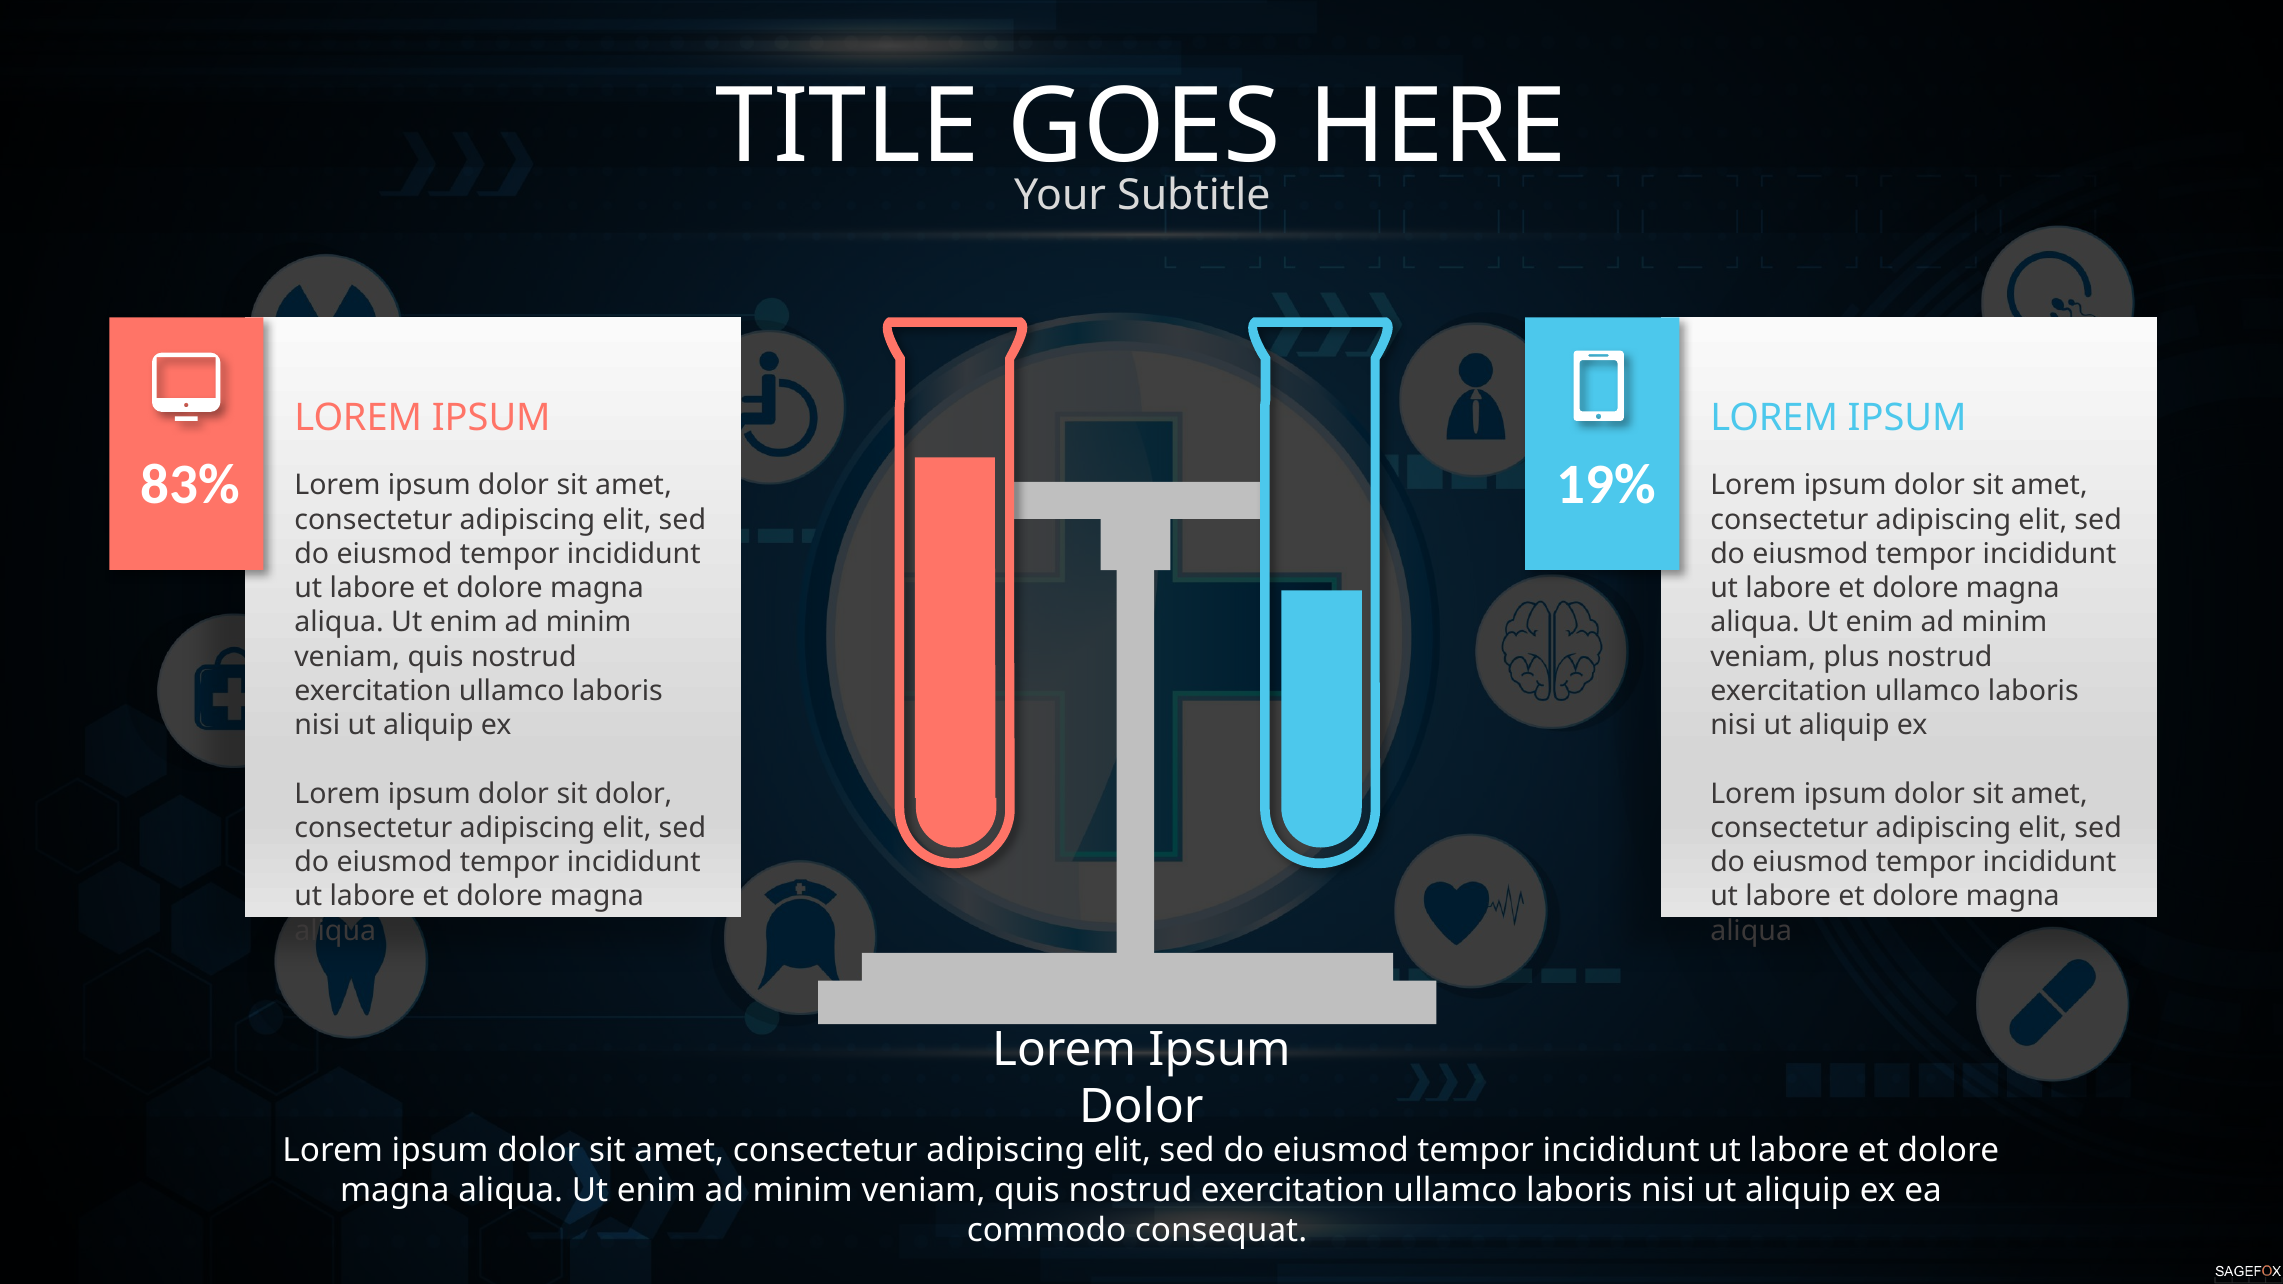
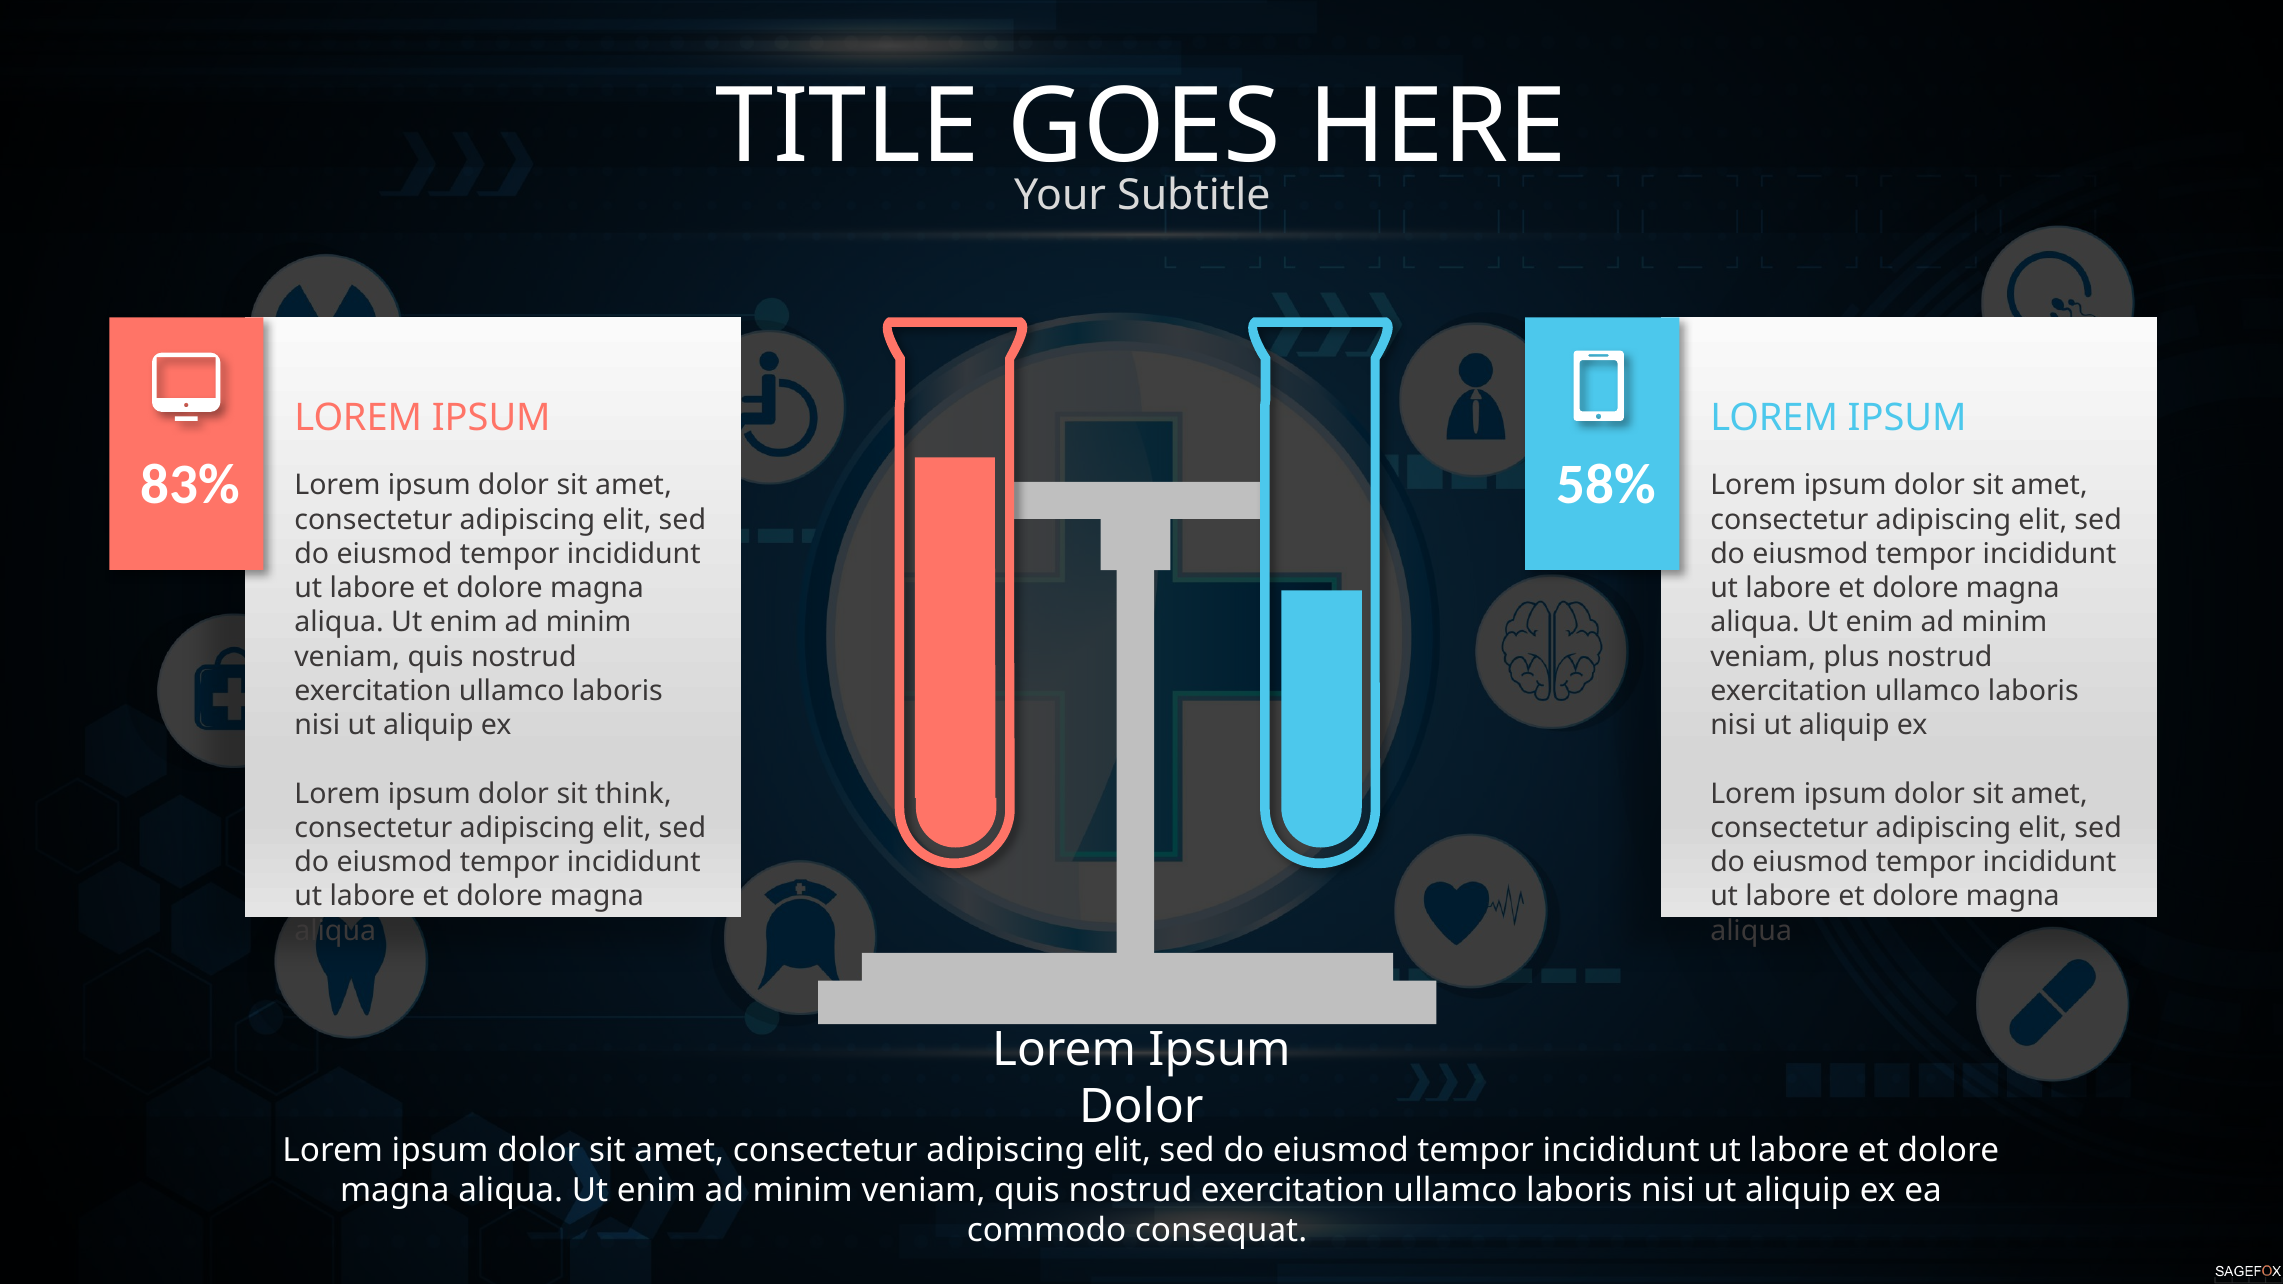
19%: 19% -> 58% (1606, 485)
sit dolor: dolor -> think (633, 794)
